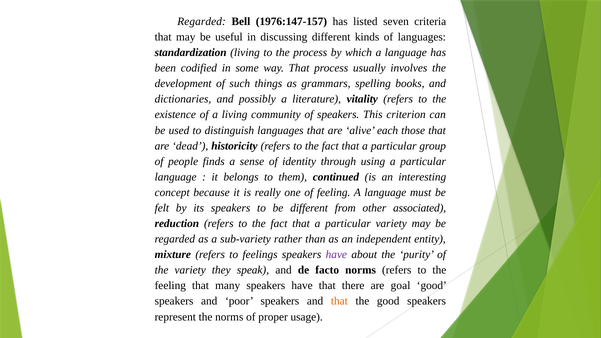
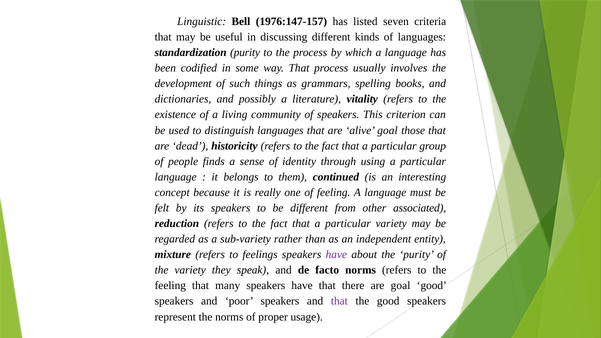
Regarded: Regarded -> Linguistic (202, 21)
standardization living: living -> purity (245, 53)
alive each: each -> goal (387, 130)
that colour: orange -> purple (339, 301)
